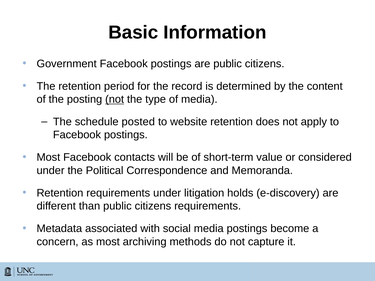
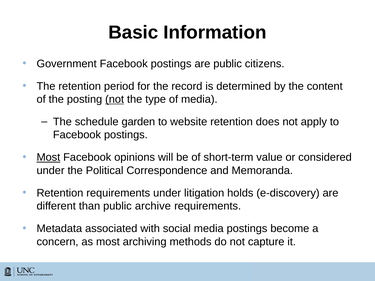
posted: posted -> garden (138, 122)
Most underline: none -> present (48, 158)
contacts: contacts -> opinions (135, 158)
than public citizens: citizens -> archive (153, 206)
